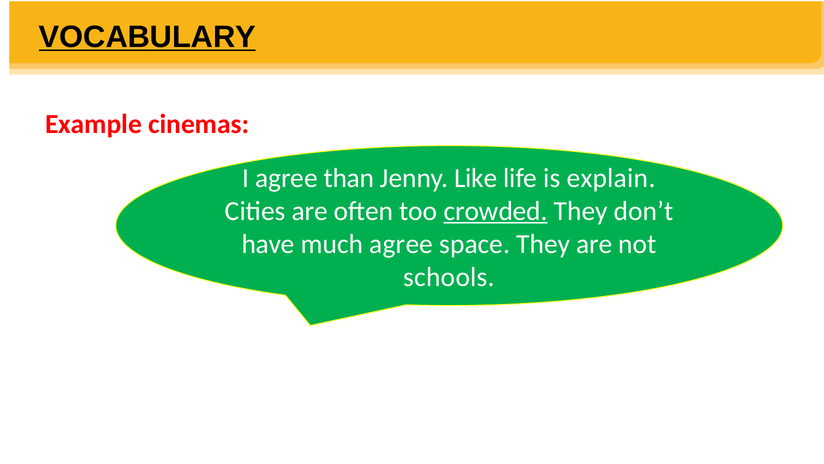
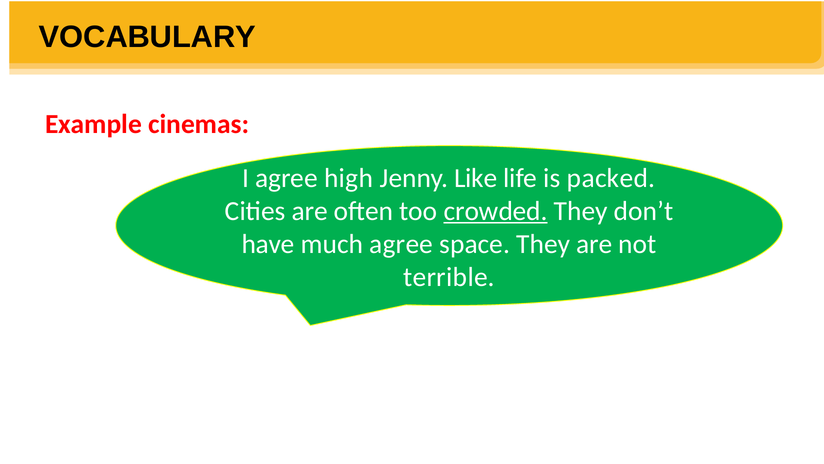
VOCABULARY underline: present -> none (147, 37)
than: than -> high (349, 178)
explain: explain -> packed (611, 178)
schools: schools -> terrible (449, 277)
